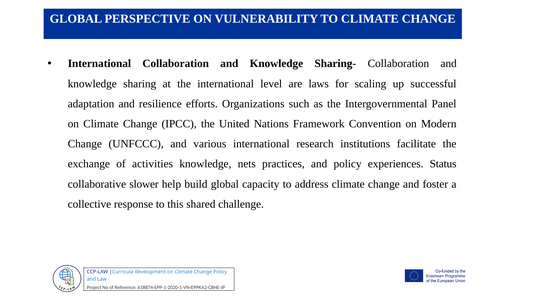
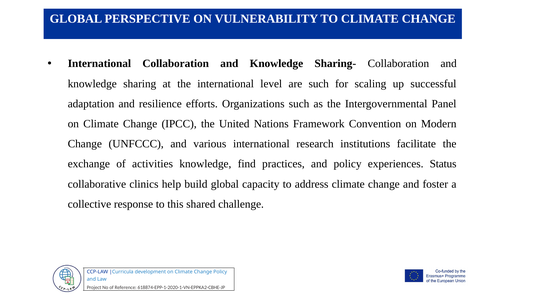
are laws: laws -> such (319, 84)
nets: nets -> find (247, 164)
slower: slower -> clinics (144, 184)
